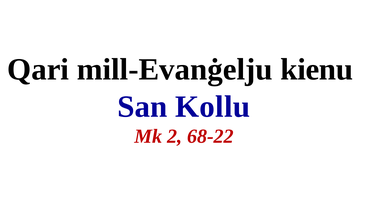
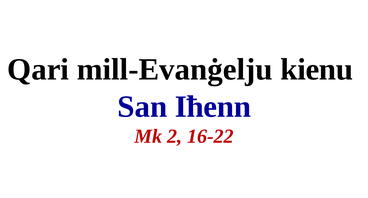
Kollu: Kollu -> Iħenn (213, 107)
68-22: 68-22 -> 16-22 (210, 136)
